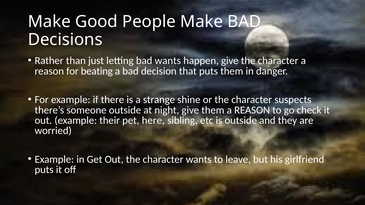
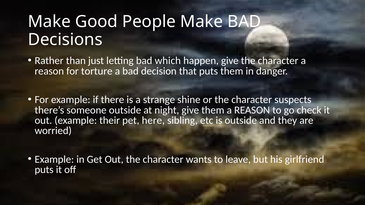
bad wants: wants -> which (168, 61)
beating: beating -> torture (97, 71)
